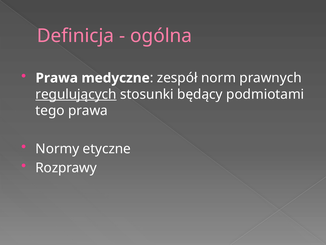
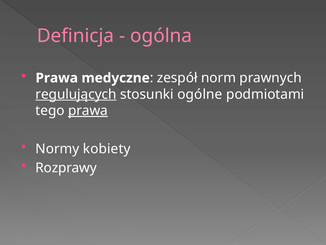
będący: będący -> ogólne (200, 94)
prawa underline: none -> present (88, 110)
etyczne: etyczne -> kobiety (107, 148)
